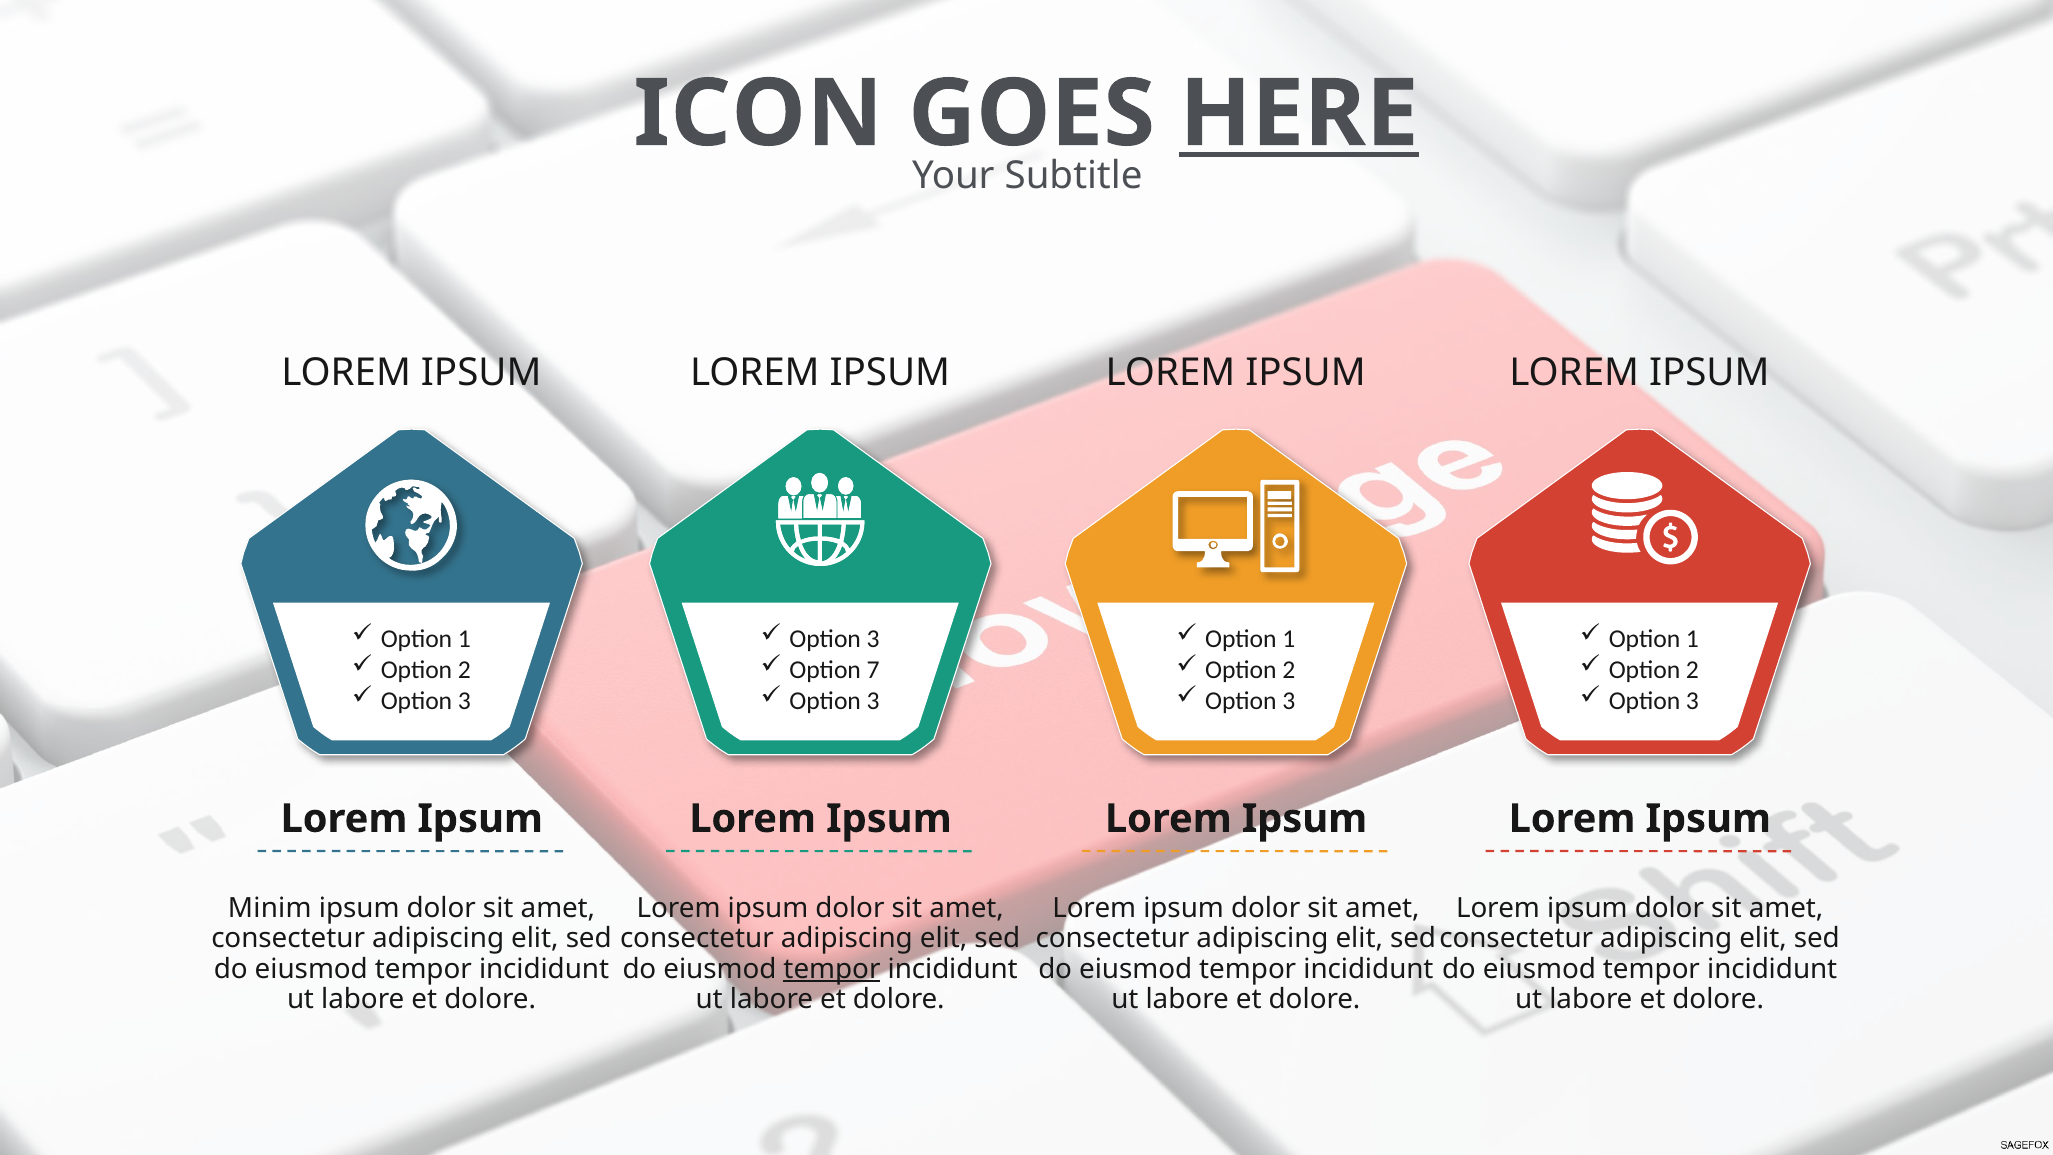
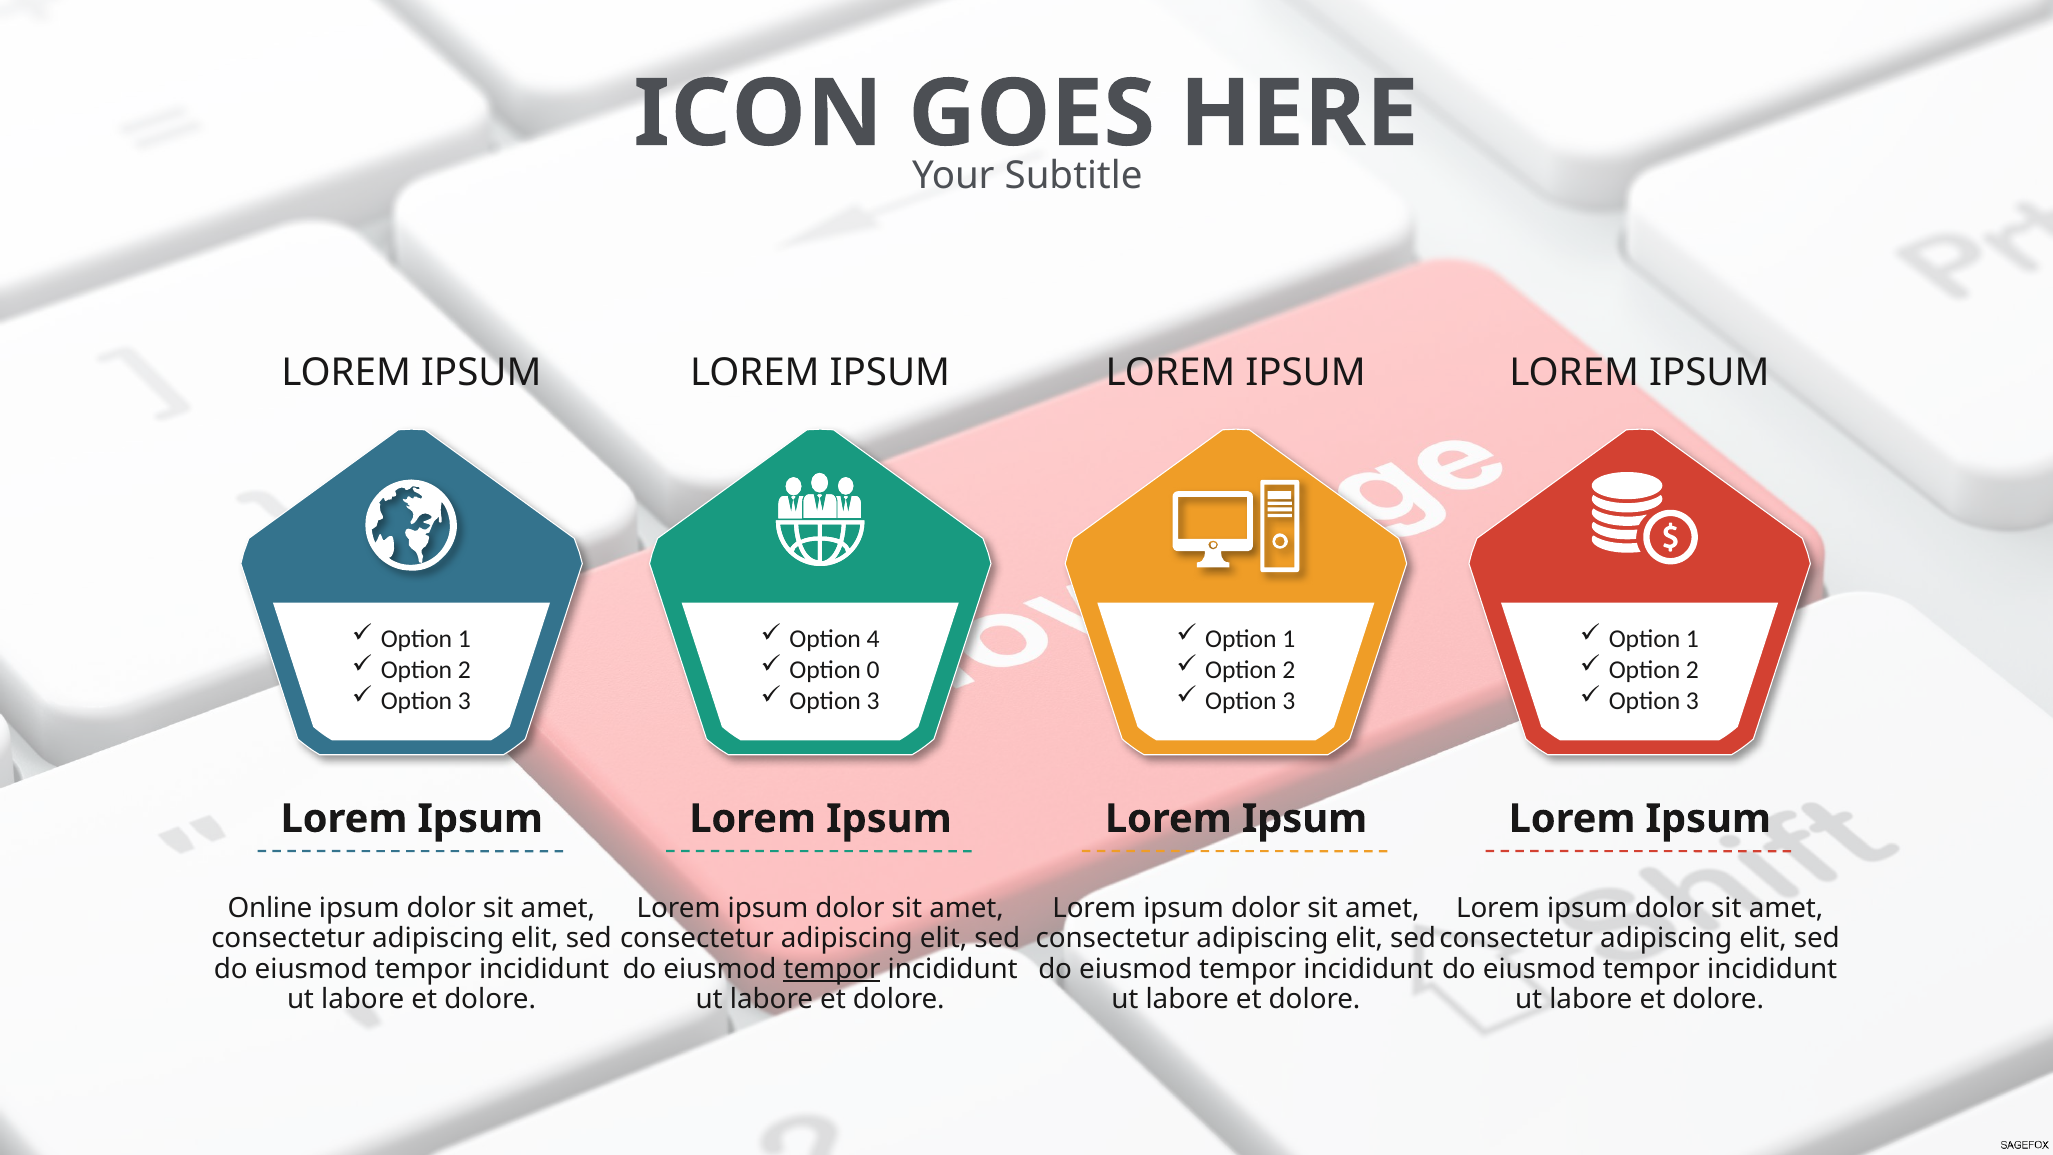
HERE underline: present -> none (1299, 114)
3: 3 -> 4 (873, 639)
7: 7 -> 0 (873, 670)
Minim: Minim -> Online (270, 909)
